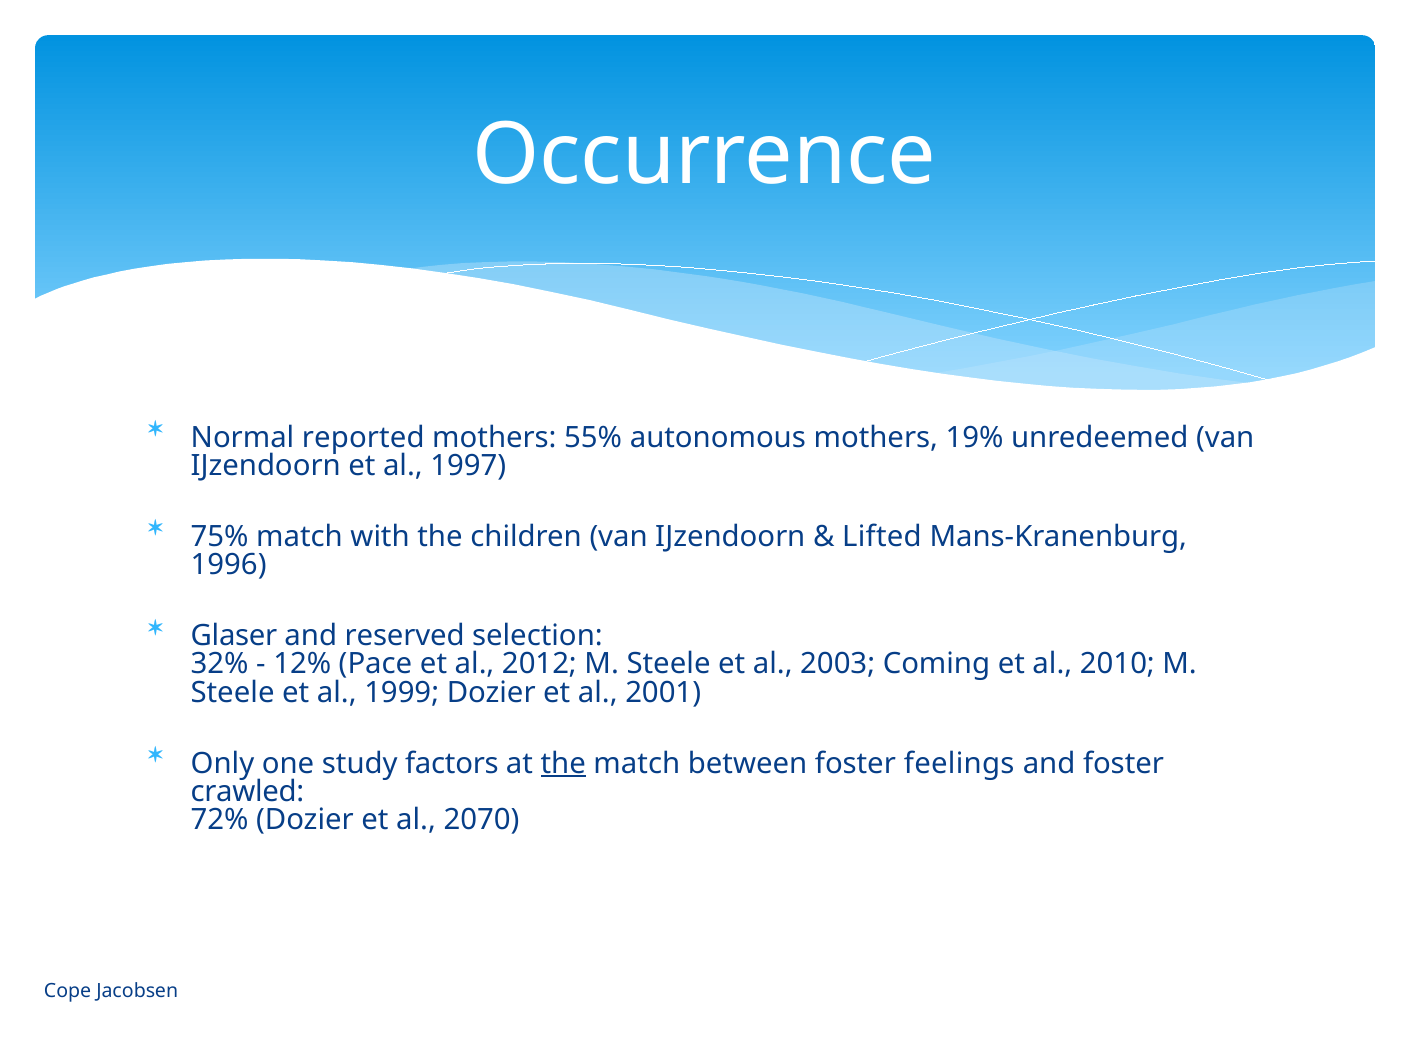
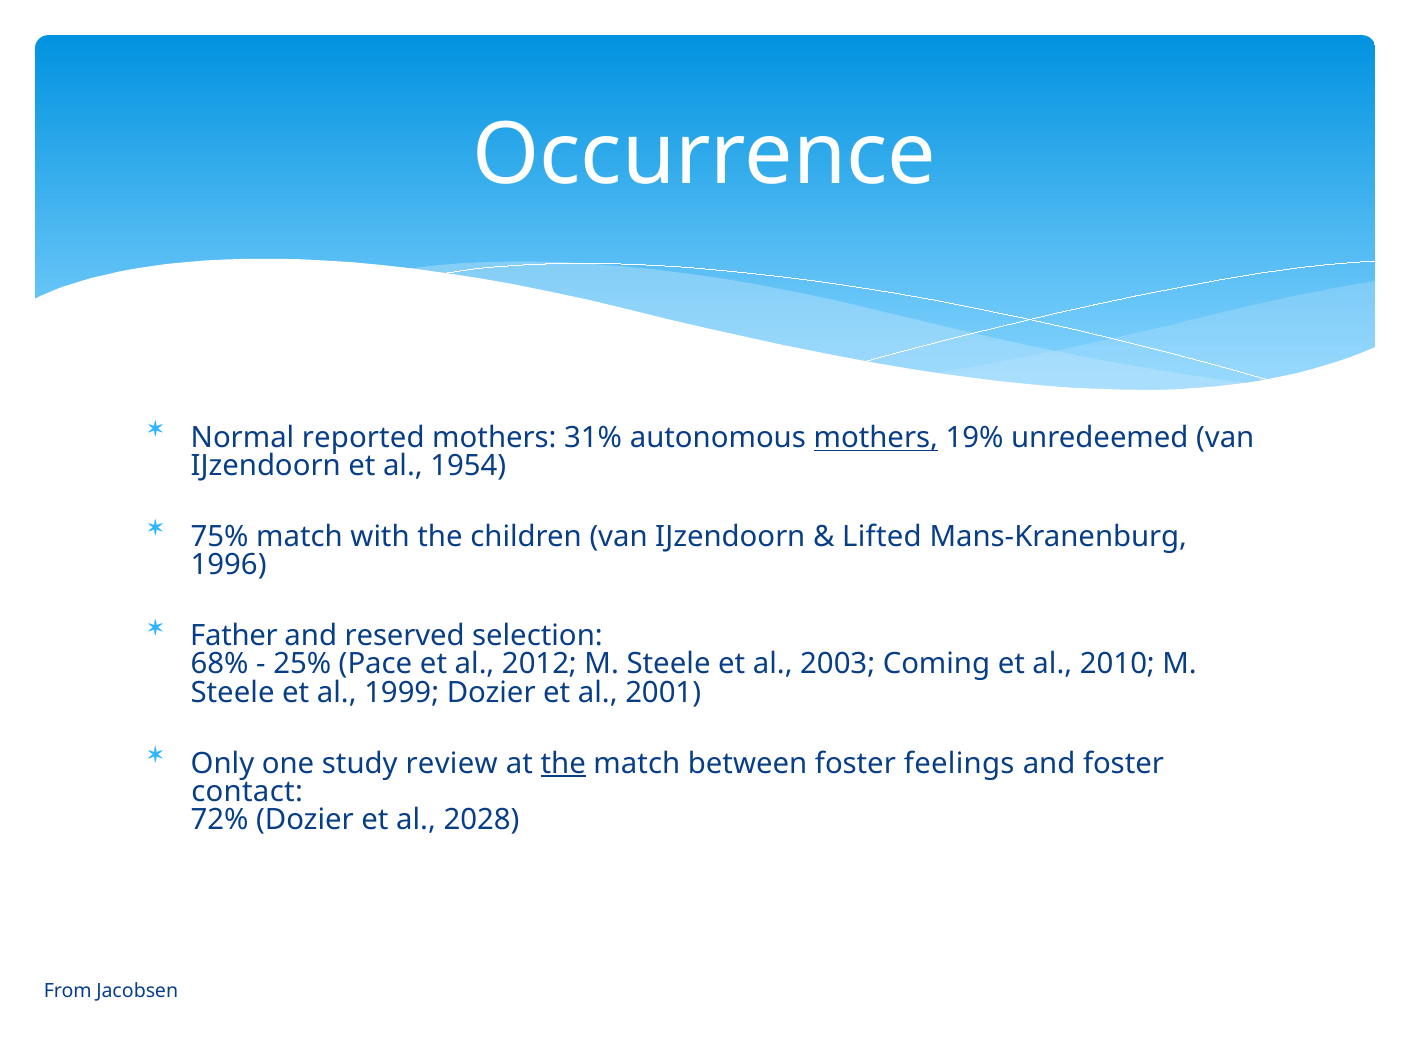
55%: 55% -> 31% (593, 438)
mothers underline: none -> present (876, 438)
1997: 1997 -> 1954 (468, 466)
Glaser: Glaser -> Father (234, 636)
32%: 32% -> 68% (220, 664)
12%: 12% -> 25% (302, 664)
factors: factors -> review (452, 763)
crawled: crawled -> contact (247, 791)
2070: 2070 -> 2028 (481, 820)
Cope: Cope -> From (68, 991)
